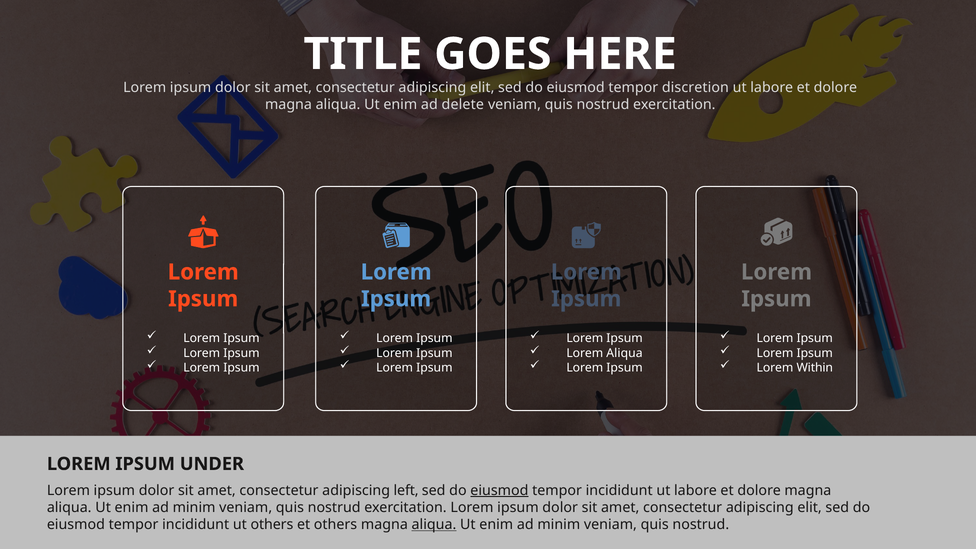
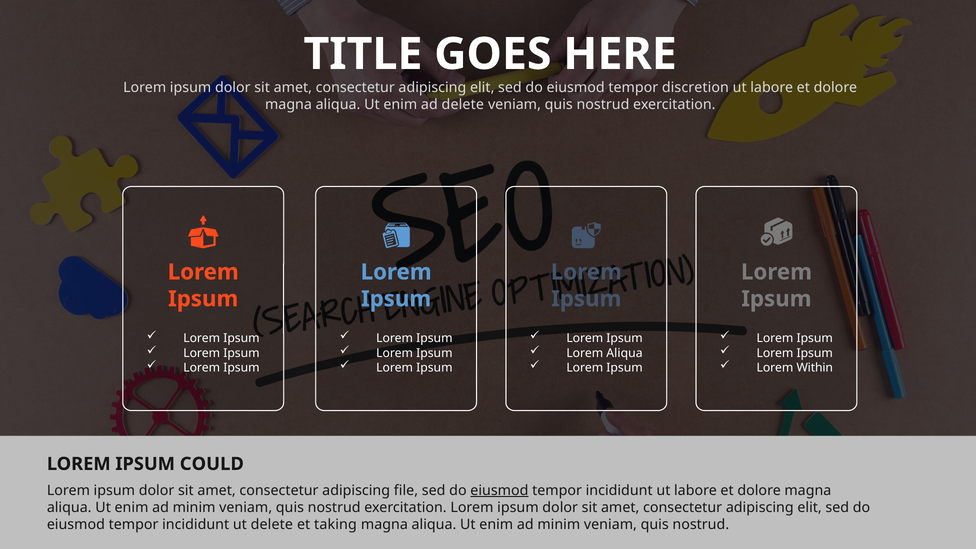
UNDER: UNDER -> COULD (212, 464)
left: left -> file (406, 490)
ut others: others -> delete (272, 525)
et others: others -> taking (335, 525)
aliqua underline: present -> none (434, 525)
